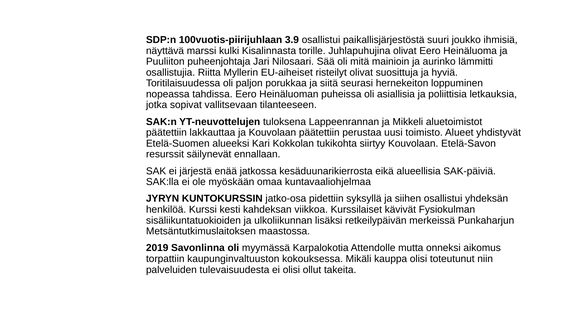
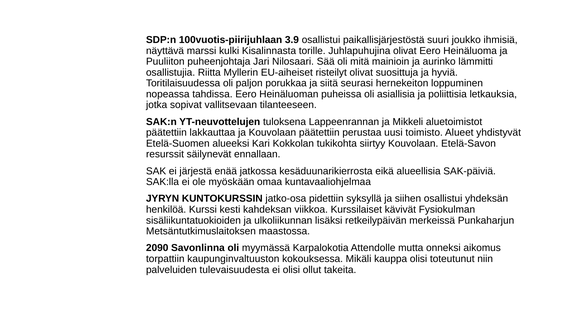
2019: 2019 -> 2090 (157, 247)
